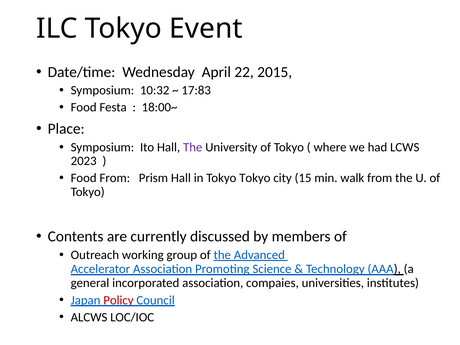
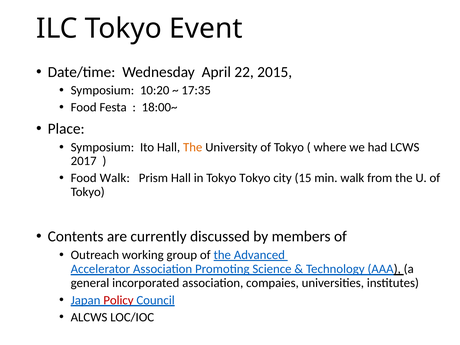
10:32: 10:32 -> 10:20 (155, 90)
17:83: 17:83 -> 17:35 (196, 90)
The colour: purple -> orange (193, 147)
2023: 2023 -> 2017 (84, 161)
Food From: From -> Walk (115, 178)
